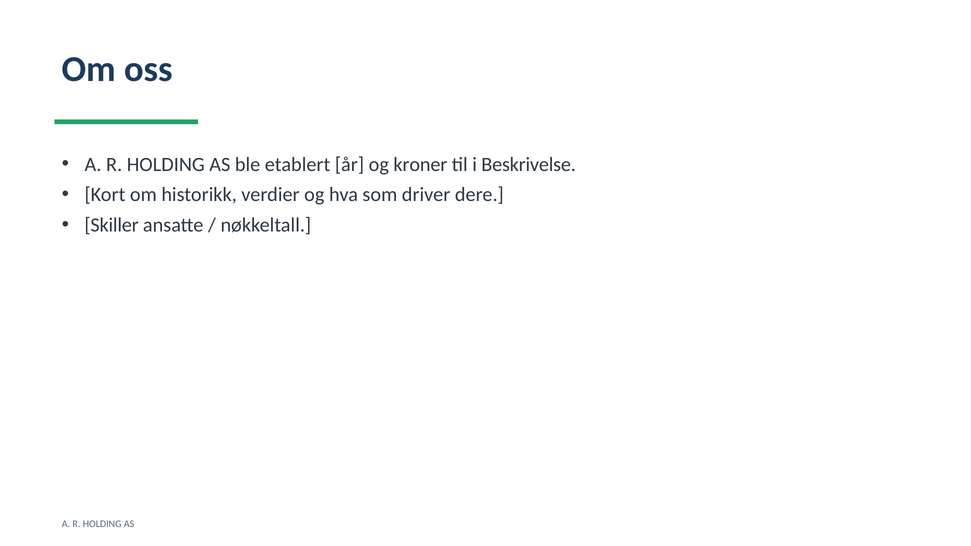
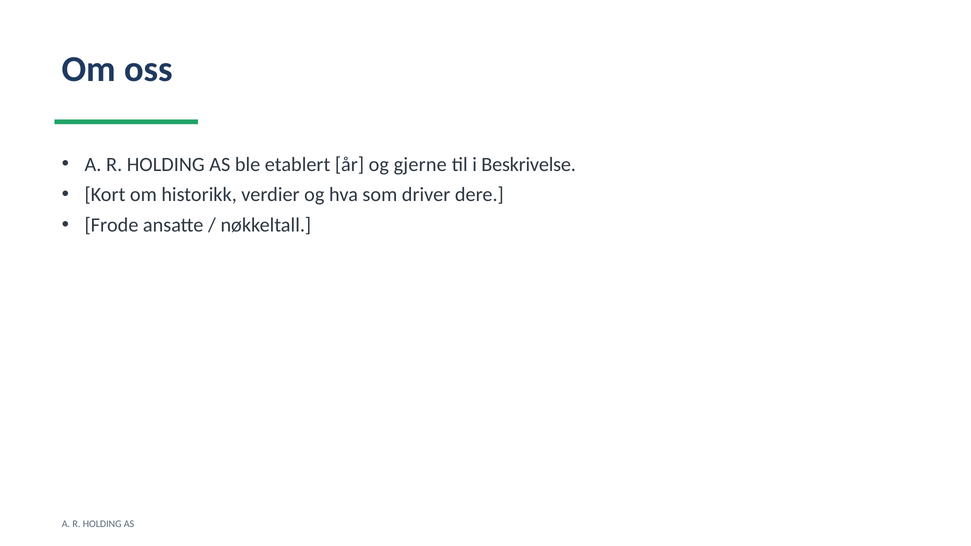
kroner: kroner -> gjerne (420, 164)
Skiller: Skiller -> Frode (111, 225)
